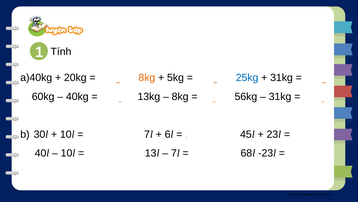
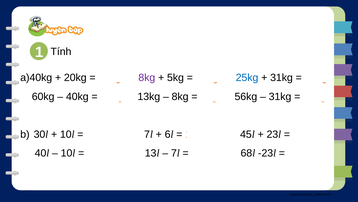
8kg colour: orange -> purple (147, 77)
